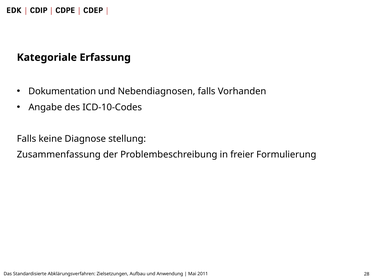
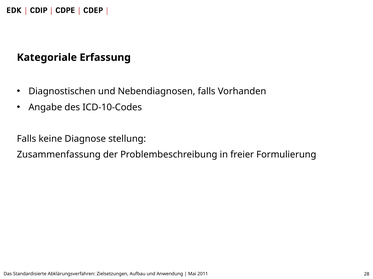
Dokumentation: Dokumentation -> Diagnostischen (62, 92)
